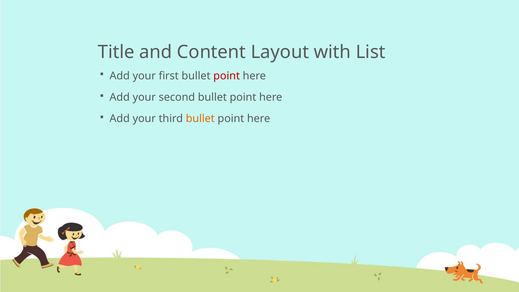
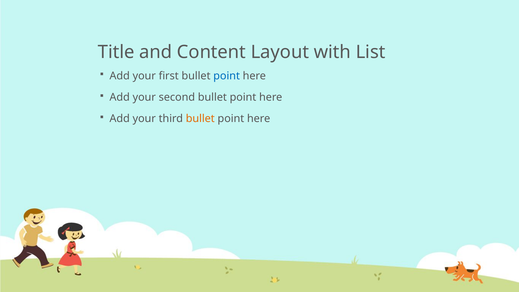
point colour: red -> blue (227, 76)
